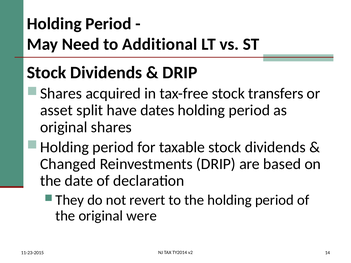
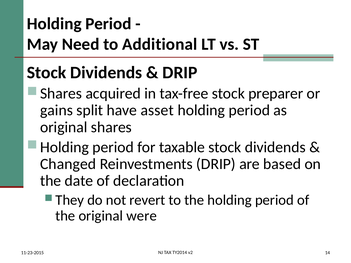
transfers: transfers -> preparer (276, 94)
asset: asset -> gains (56, 110)
dates: dates -> asset (157, 110)
